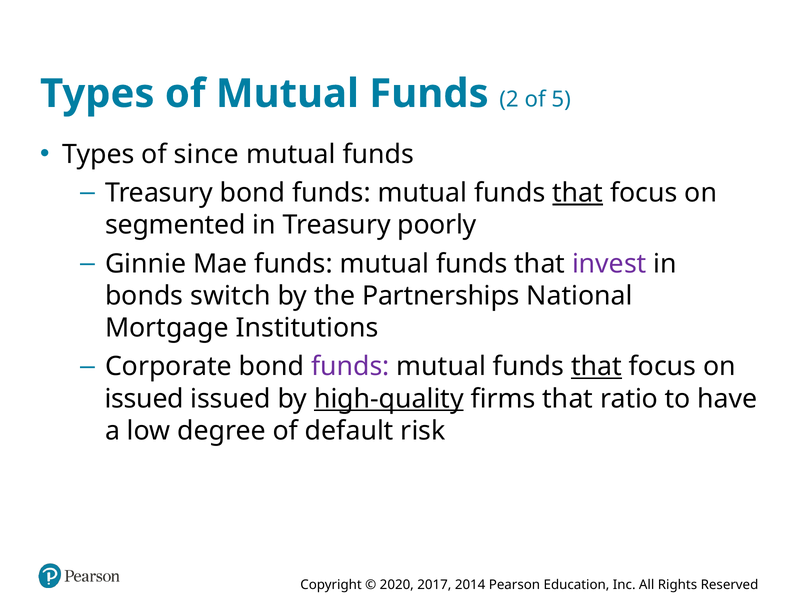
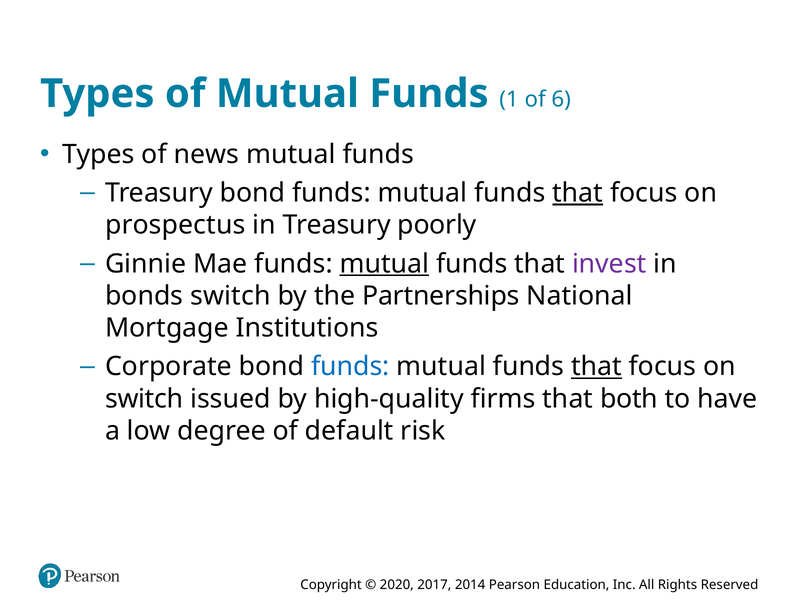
2: 2 -> 1 (509, 100)
5: 5 -> 6 (561, 100)
since: since -> news (206, 154)
segmented: segmented -> prospectus (175, 225)
mutual underline: none -> present (384, 264)
funds colour: purple -> blue (350, 367)
issued: issued -> switch (144, 399)
high-quality underline: present -> none (389, 399)
ratio: ratio -> both (629, 399)
